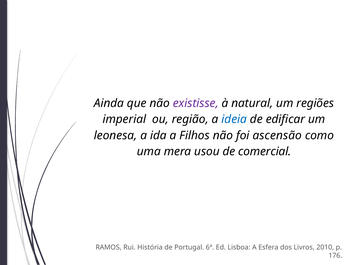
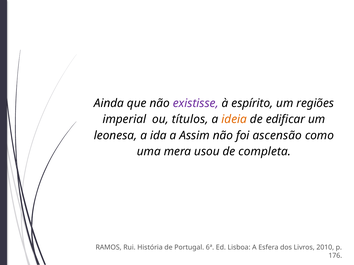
natural: natural -> espírito (252, 103)
região: região -> títulos (190, 120)
ideia colour: blue -> orange (234, 120)
Filhos: Filhos -> Assim (195, 136)
comercial: comercial -> completa (265, 152)
